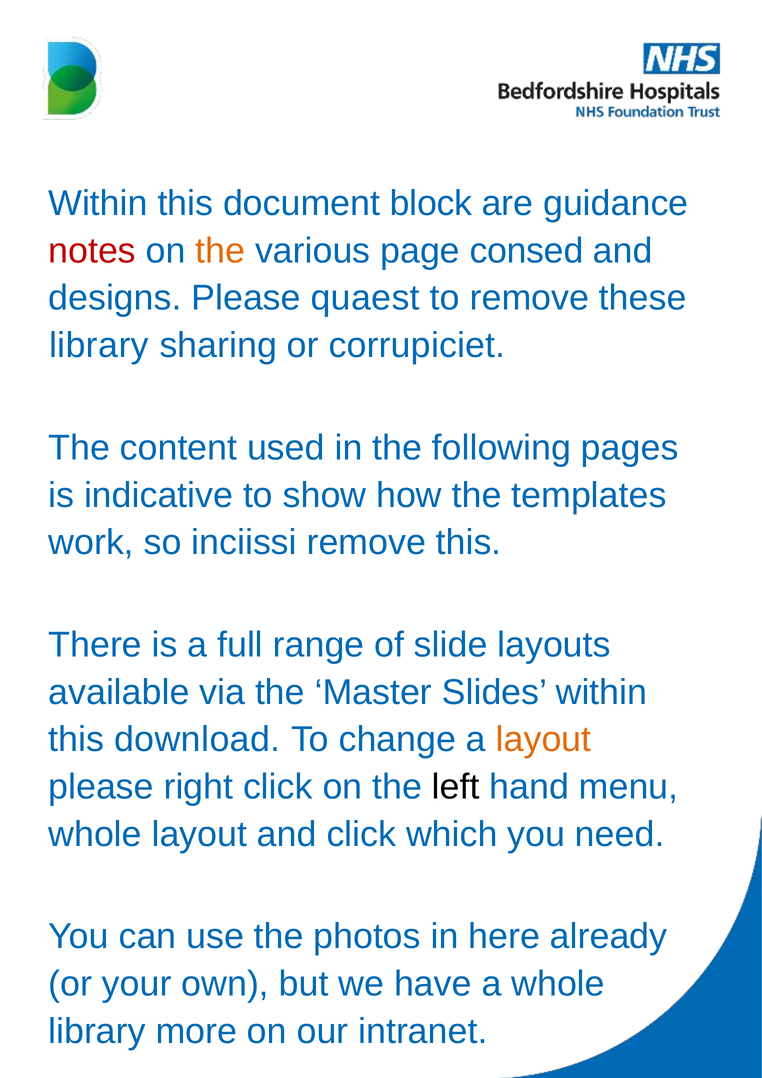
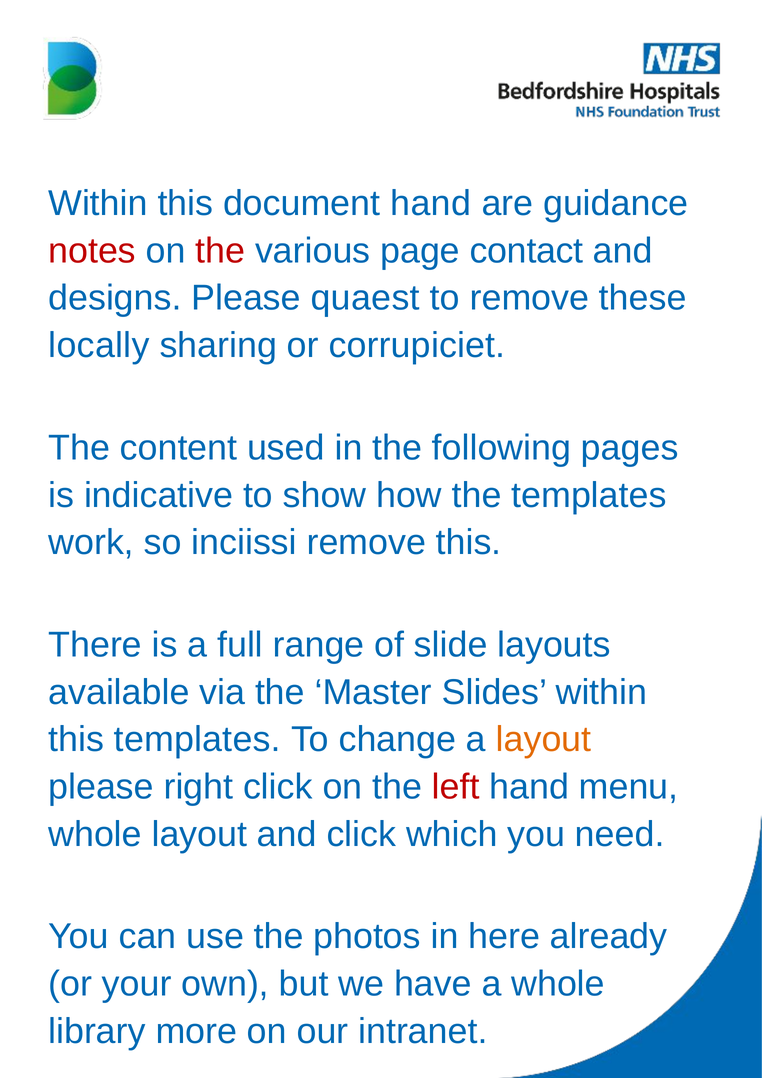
document block: block -> hand (431, 203)
the colour: orange -> red (220, 251)
consed: consed -> contact (527, 251)
library: library -> locally (99, 345)
this download: download -> templates (197, 739)
left colour: black -> red (456, 787)
